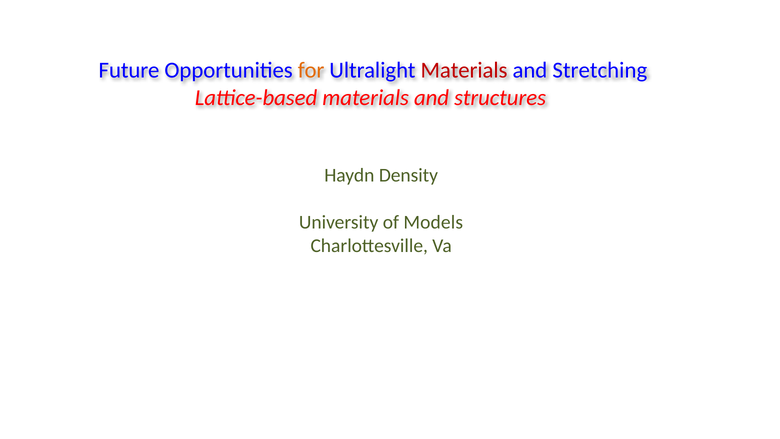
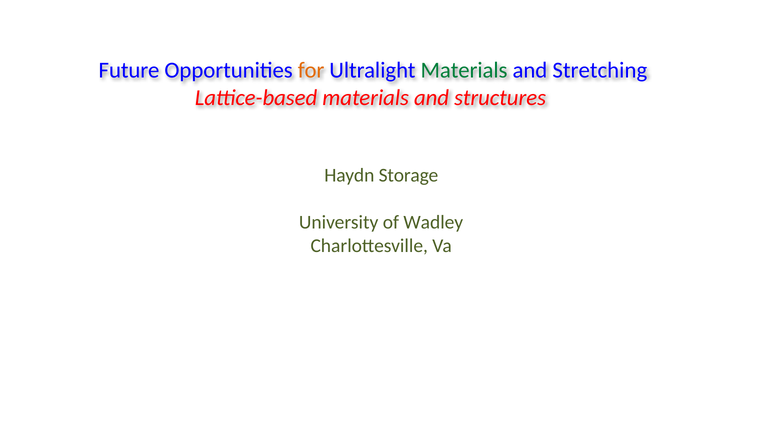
Materials colour: red -> green (464, 70)
Density: Density -> Storage (409, 175)
Models: Models -> Wadley (433, 222)
